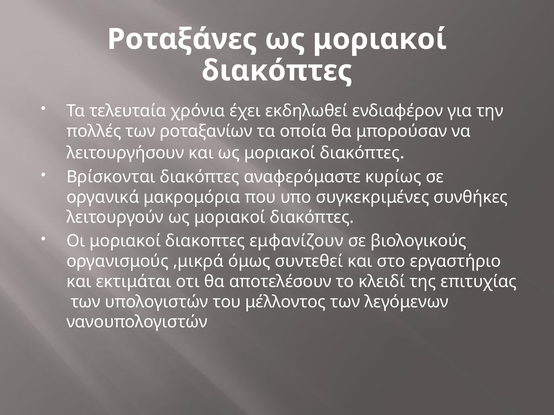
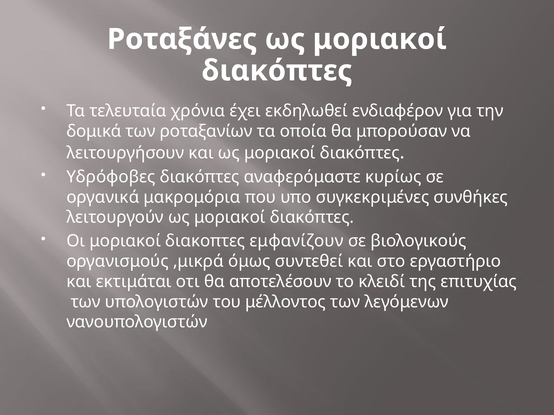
πολλές: πολλές -> δομικά (94, 131)
Βρίσκονται: Βρίσκονται -> Υδρόφοβες (111, 177)
